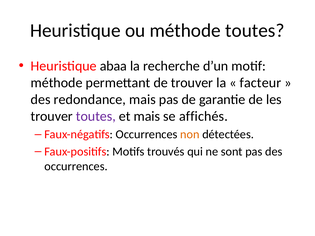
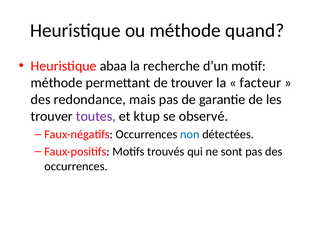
méthode toutes: toutes -> quand (255, 30)
et mais: mais -> ktup (147, 116)
affichés: affichés -> observé (203, 116)
non colour: orange -> blue (190, 135)
